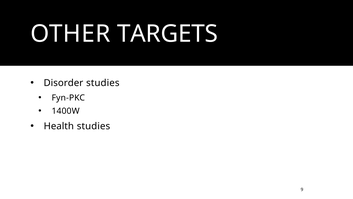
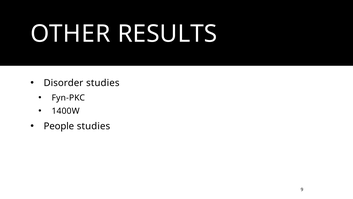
TARGETS: TARGETS -> RESULTS (167, 34)
Health: Health -> People (59, 126)
